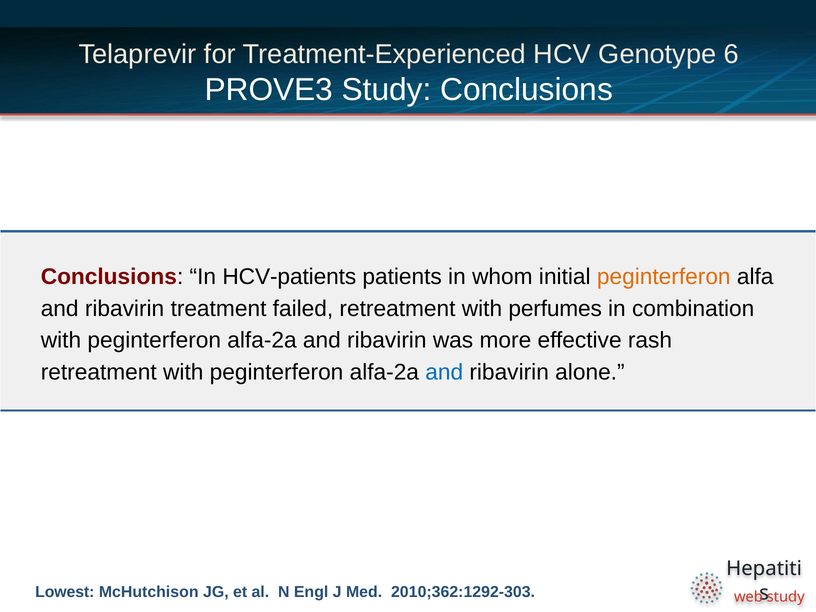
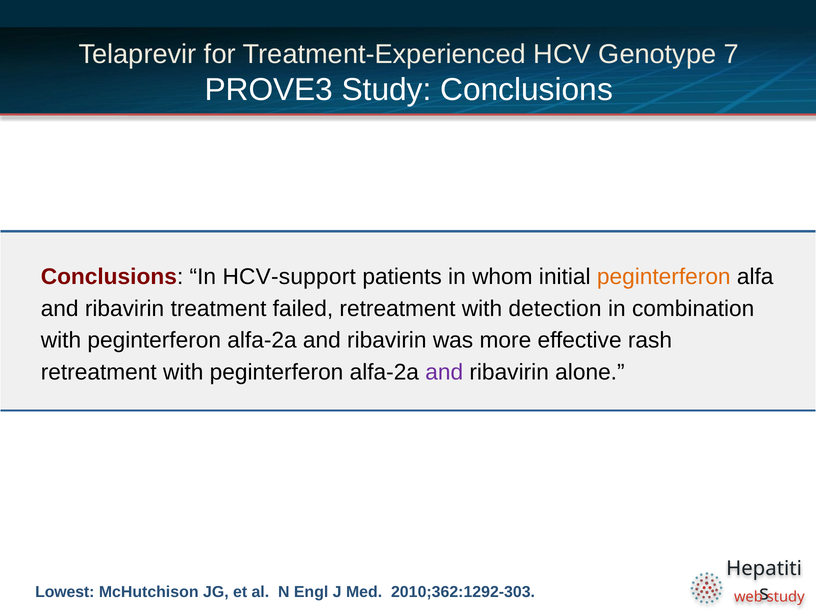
6: 6 -> 7 (731, 54)
HCV-patients: HCV-patients -> HCV-support (289, 277)
perfumes: perfumes -> detection (555, 309)
and colour: blue -> purple (444, 372)
